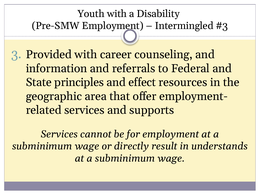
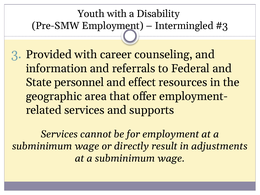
principles: principles -> personnel (79, 82)
understands: understands -> adjustments (219, 146)
